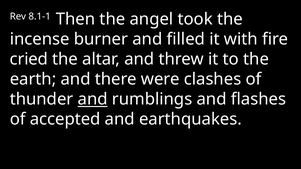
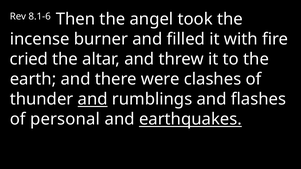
8.1-1: 8.1-1 -> 8.1-6 (40, 17)
accepted: accepted -> personal (65, 119)
earthquakes underline: none -> present (190, 119)
